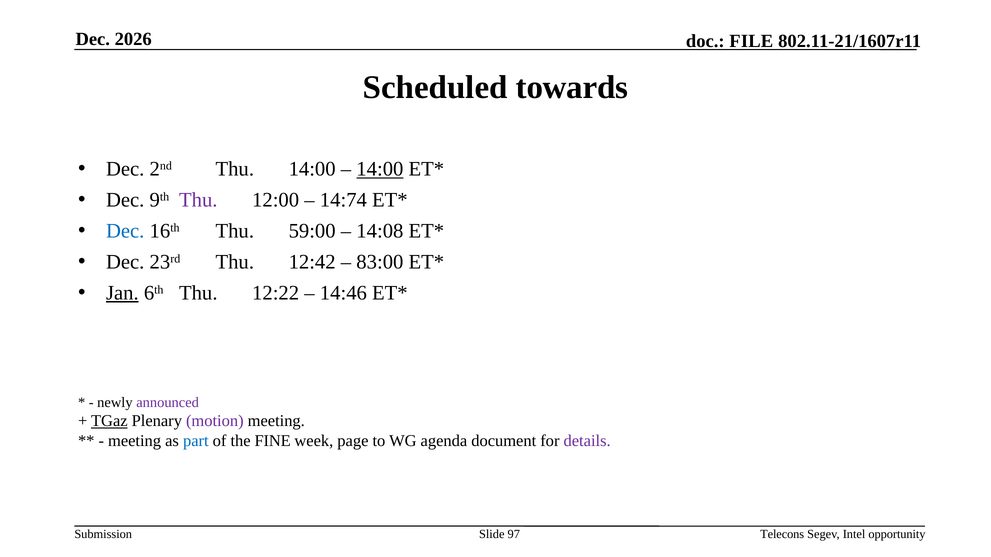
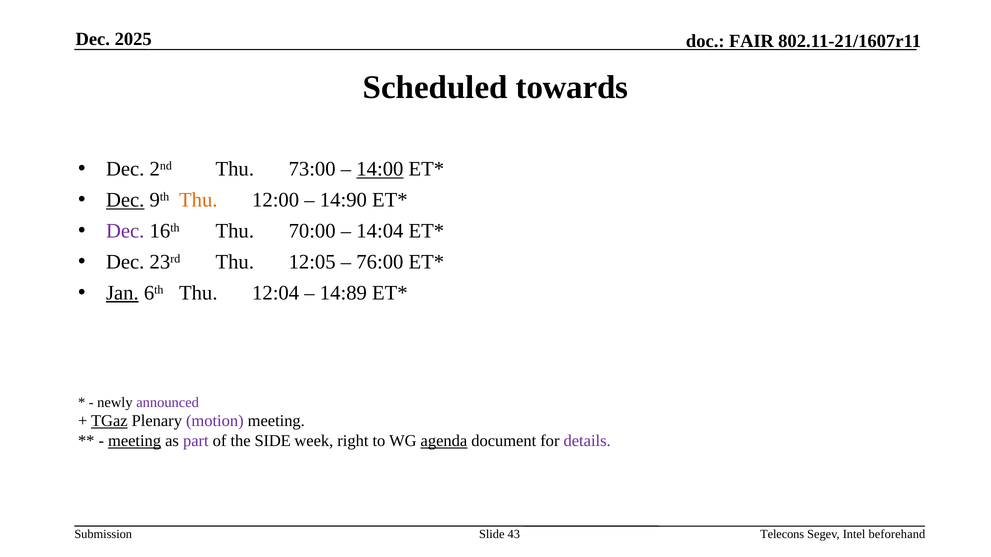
2026: 2026 -> 2025 (133, 39)
FILE: FILE -> FAIR (751, 41)
Thu 14:00: 14:00 -> 73:00 (312, 169)
Dec underline: none -> present (125, 200)
Thu colour: purple -> orange (198, 200)
14:74: 14:74 -> 14:90 (343, 200)
Dec colour: blue -> purple (125, 231)
59:00: 59:00 -> 70:00 (312, 231)
14:08: 14:08 -> 14:04 (380, 231)
12:42: 12:42 -> 12:05 (312, 262)
83:00: 83:00 -> 76:00 (380, 262)
12:22: 12:22 -> 12:04 (276, 293)
14:46: 14:46 -> 14:89 (343, 293)
meeting underline: none -> present (135, 441)
part colour: blue -> purple (196, 441)
FINE: FINE -> SIDE (273, 441)
page: page -> right (353, 441)
agenda underline: none -> present (444, 441)
97: 97 -> 43 (514, 535)
opportunity: opportunity -> beforehand (897, 535)
